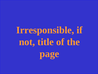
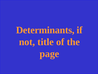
Irresponsible: Irresponsible -> Determinants (45, 30)
